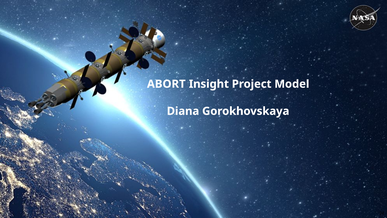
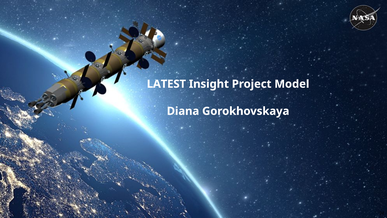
ABORT: ABORT -> LATEST (166, 84)
